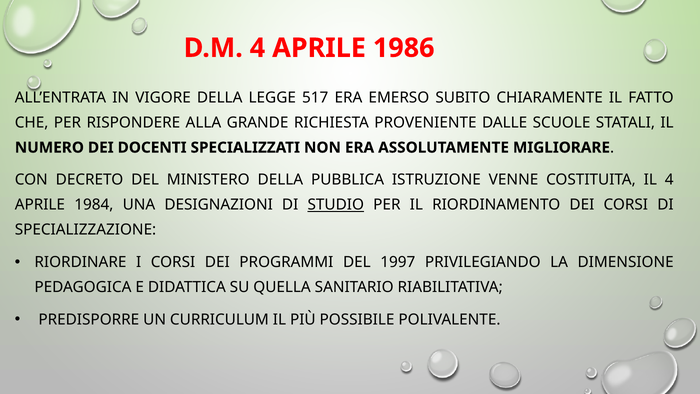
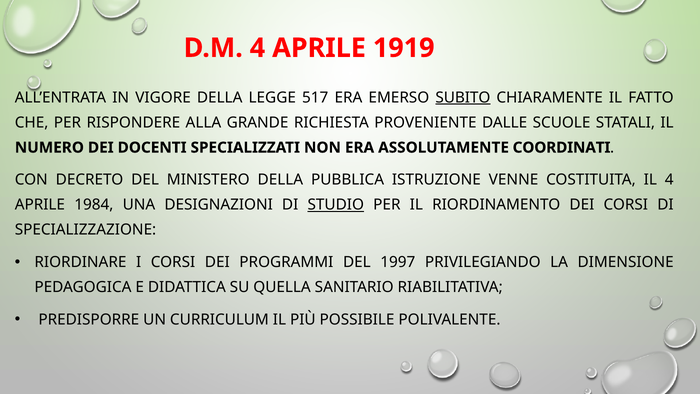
1986: 1986 -> 1919 (404, 48)
SUBITO underline: none -> present (463, 98)
MIGLIORARE: MIGLIORARE -> COORDINATI (561, 148)
